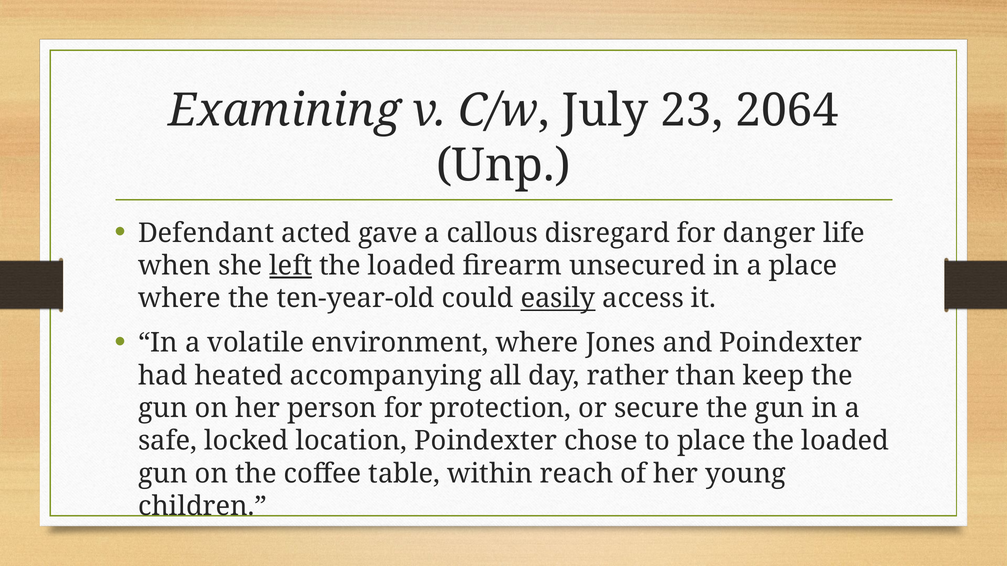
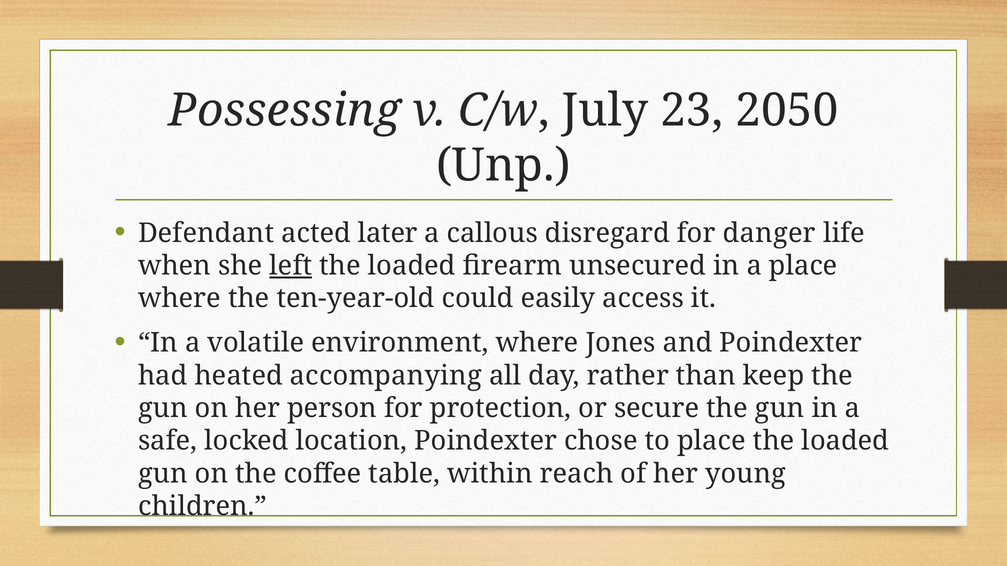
Examining: Examining -> Possessing (285, 110)
2064: 2064 -> 2050 (787, 110)
gave: gave -> later (388, 233)
easily underline: present -> none (558, 299)
